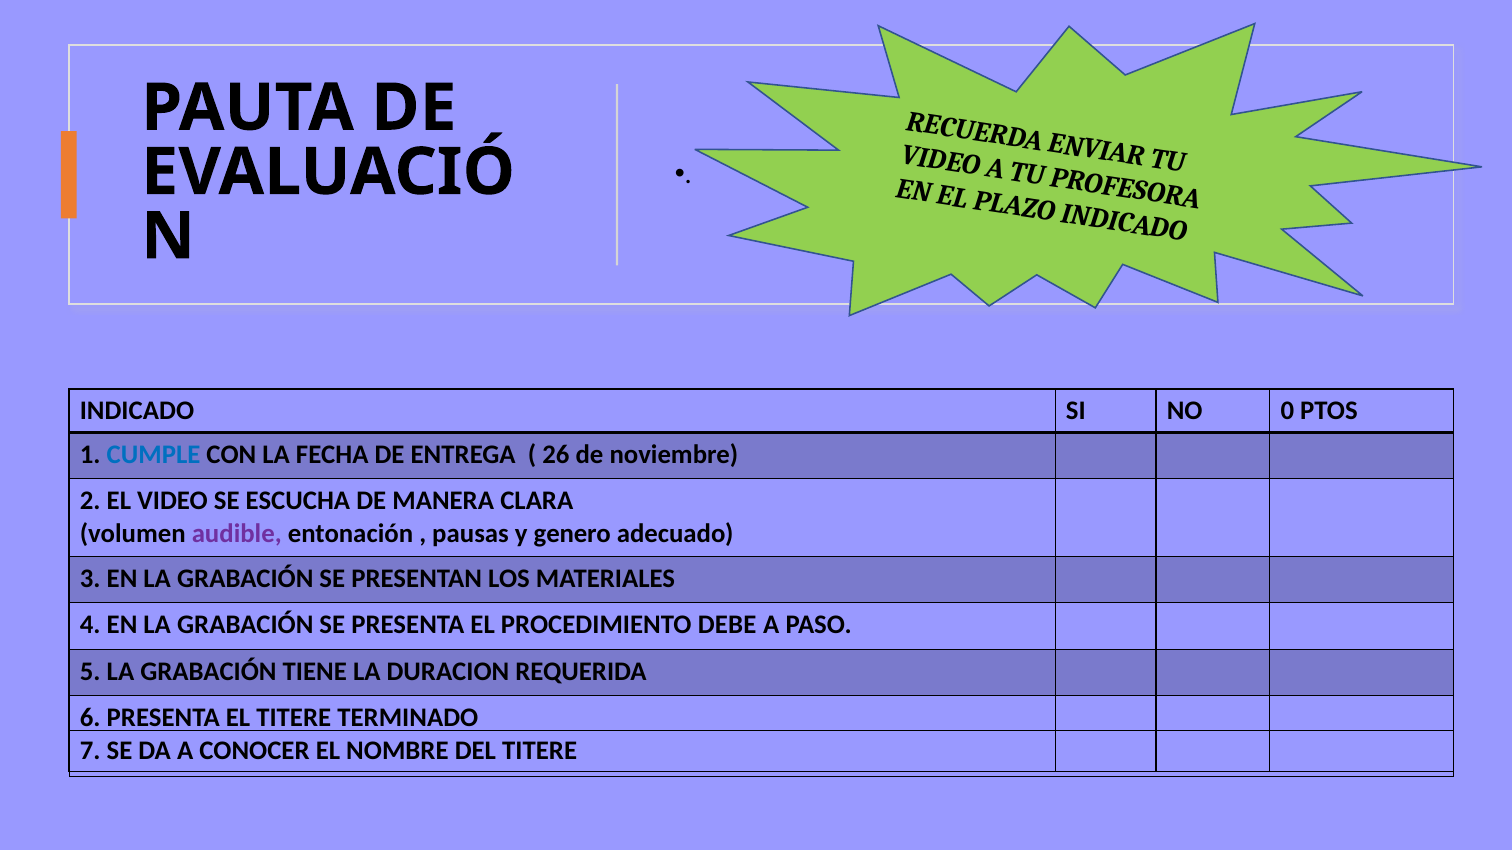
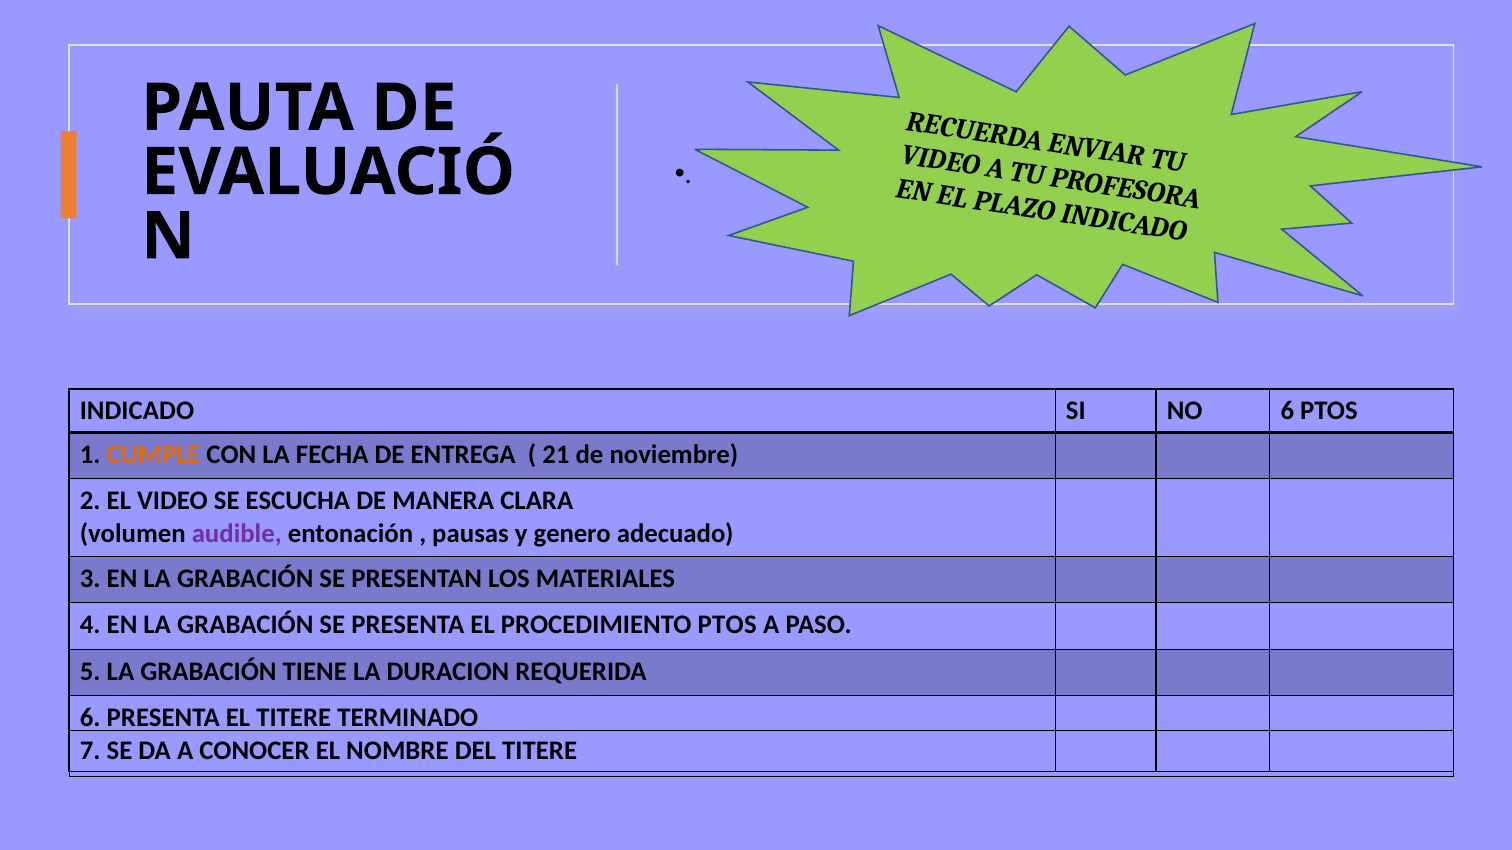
NO 0: 0 -> 6 (1287, 411)
CUMPLE colour: blue -> orange (154, 455)
26: 26 -> 21 (556, 455)
PROCEDIMIENTO DEBE: DEBE -> PTOS (727, 625)
